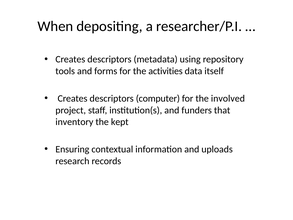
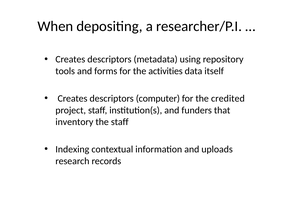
involved: involved -> credited (228, 98)
the kept: kept -> staff (120, 122)
Ensuring: Ensuring -> Indexing (72, 149)
